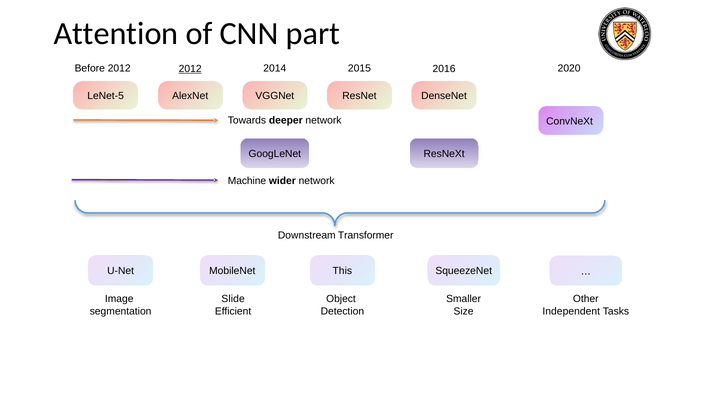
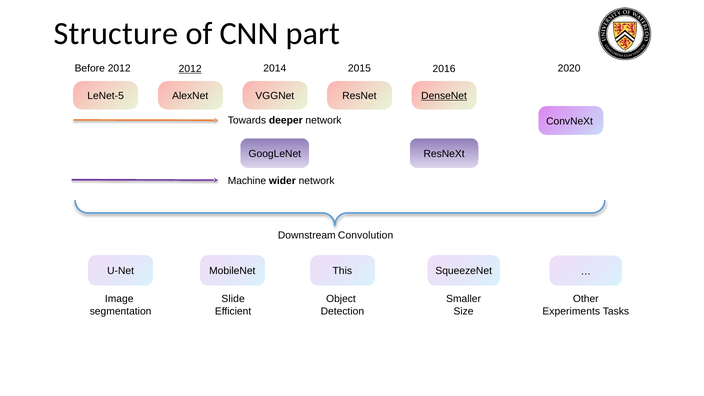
Attention: Attention -> Structure (116, 34)
DenseNet underline: none -> present (444, 96)
Transformer: Transformer -> Convolution (366, 235)
Independent: Independent -> Experiments (571, 311)
